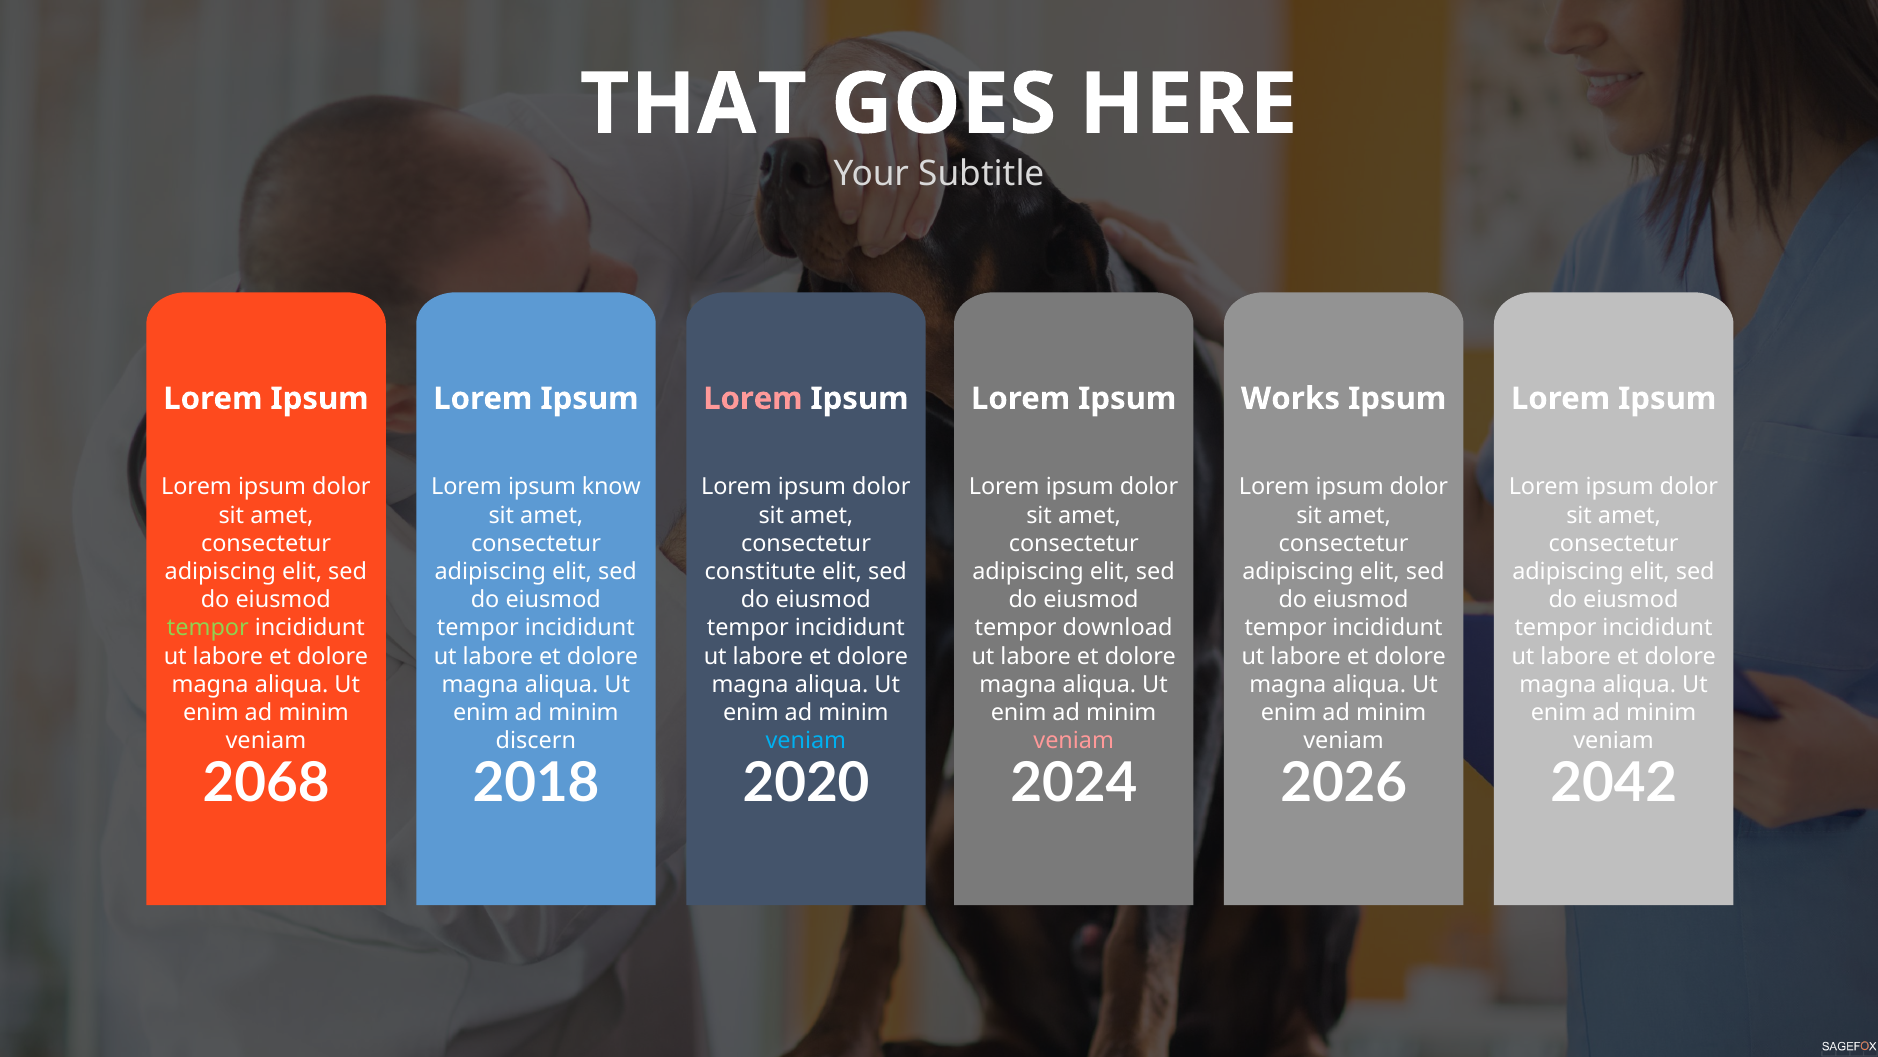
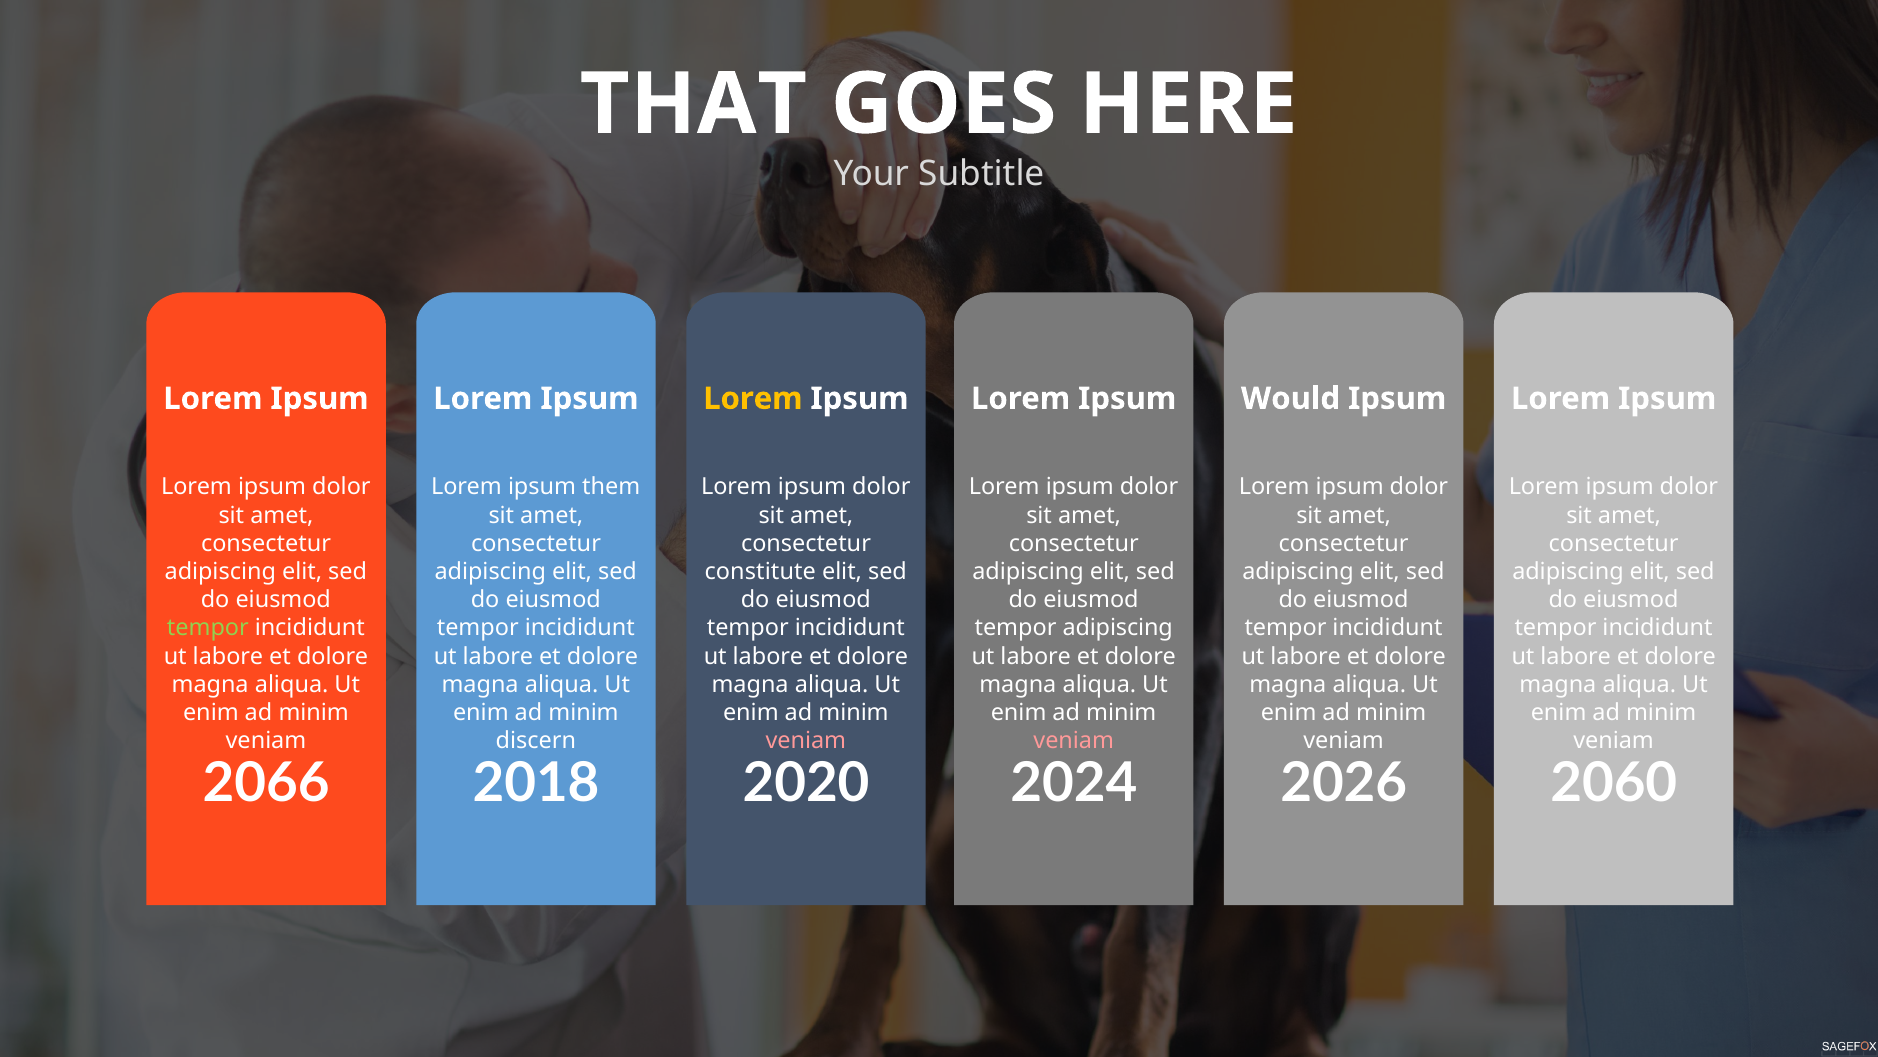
Lorem colour: pink -> yellow (753, 398)
Works: Works -> Would (1291, 398)
know: know -> them (611, 487)
tempor download: download -> adipiscing (1118, 628)
veniam colour: light blue -> pink (806, 740)
2068: 2068 -> 2066 (266, 783)
2042: 2042 -> 2060 (1614, 783)
